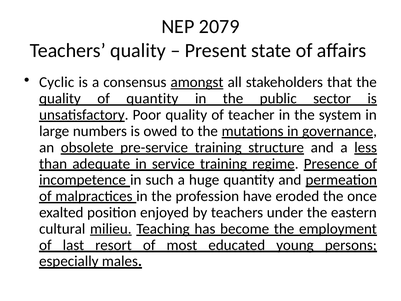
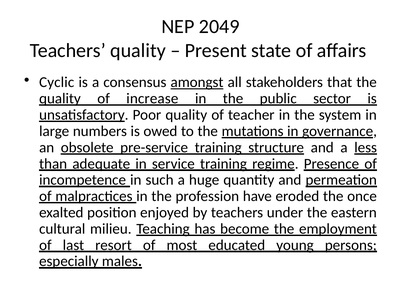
2079: 2079 -> 2049 (219, 26)
of quantity: quantity -> increase (152, 99)
milieu underline: present -> none (111, 229)
